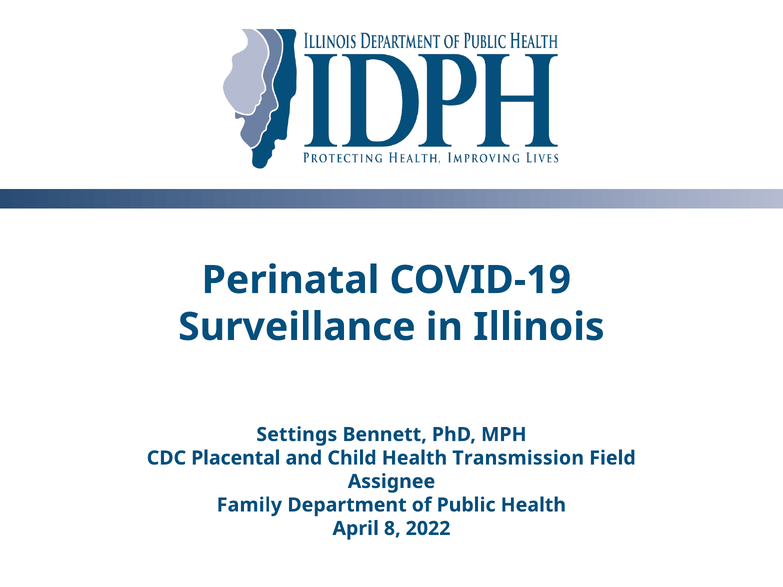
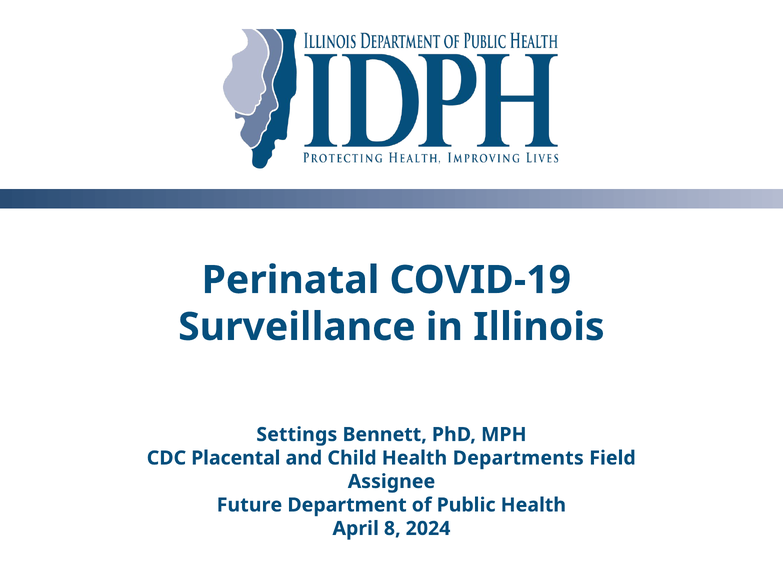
Transmission: Transmission -> Departments (518, 458)
Family: Family -> Future (249, 505)
2022: 2022 -> 2024 (428, 529)
